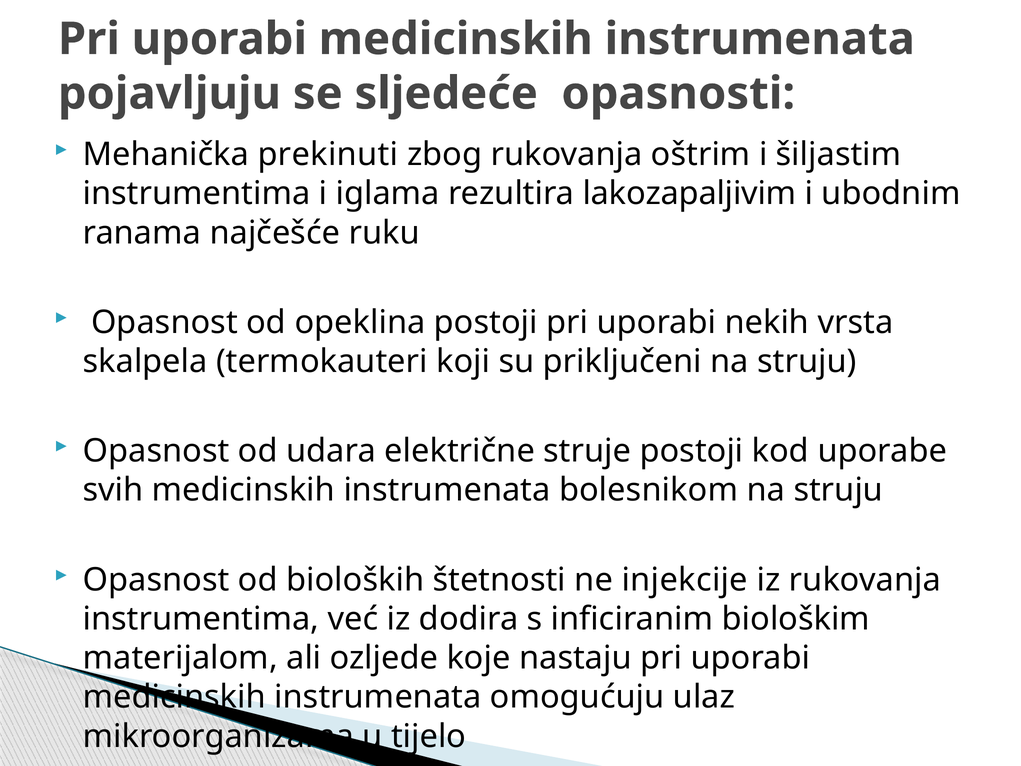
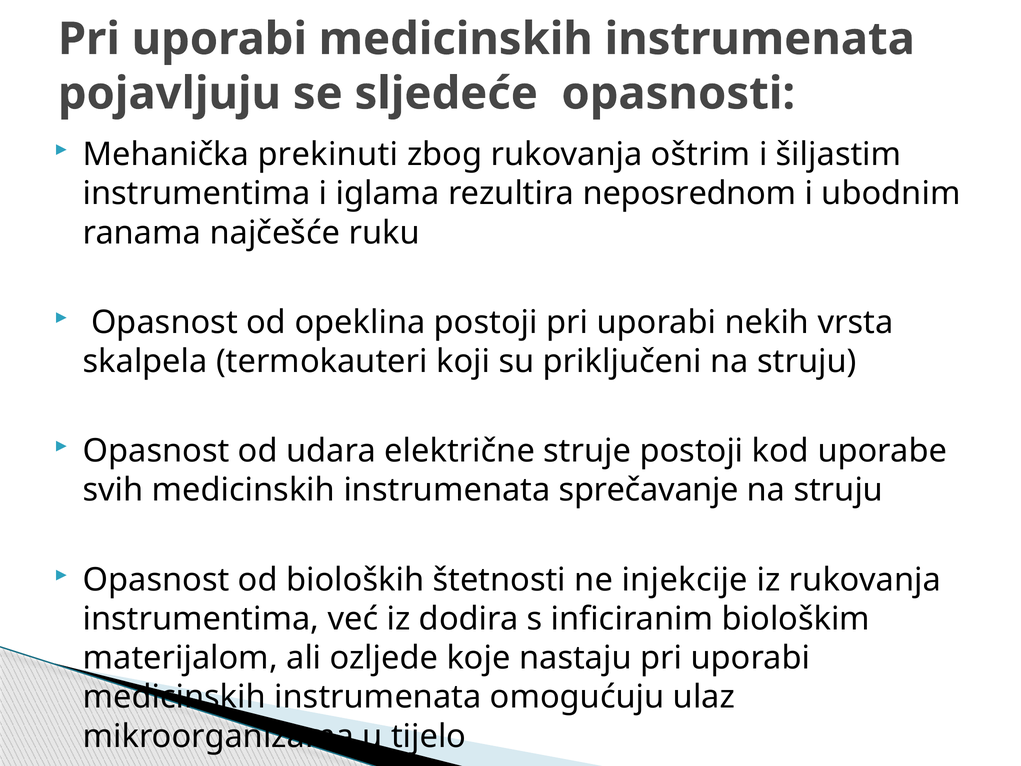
lakozapaljivim: lakozapaljivim -> neposrednom (690, 194)
bolesnikom: bolesnikom -> sprečavanje (649, 490)
